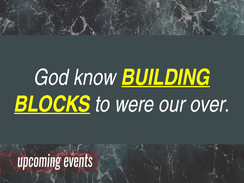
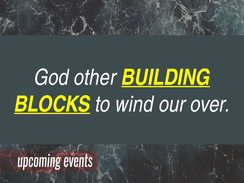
know: know -> other (95, 78)
were: were -> wind (134, 104)
